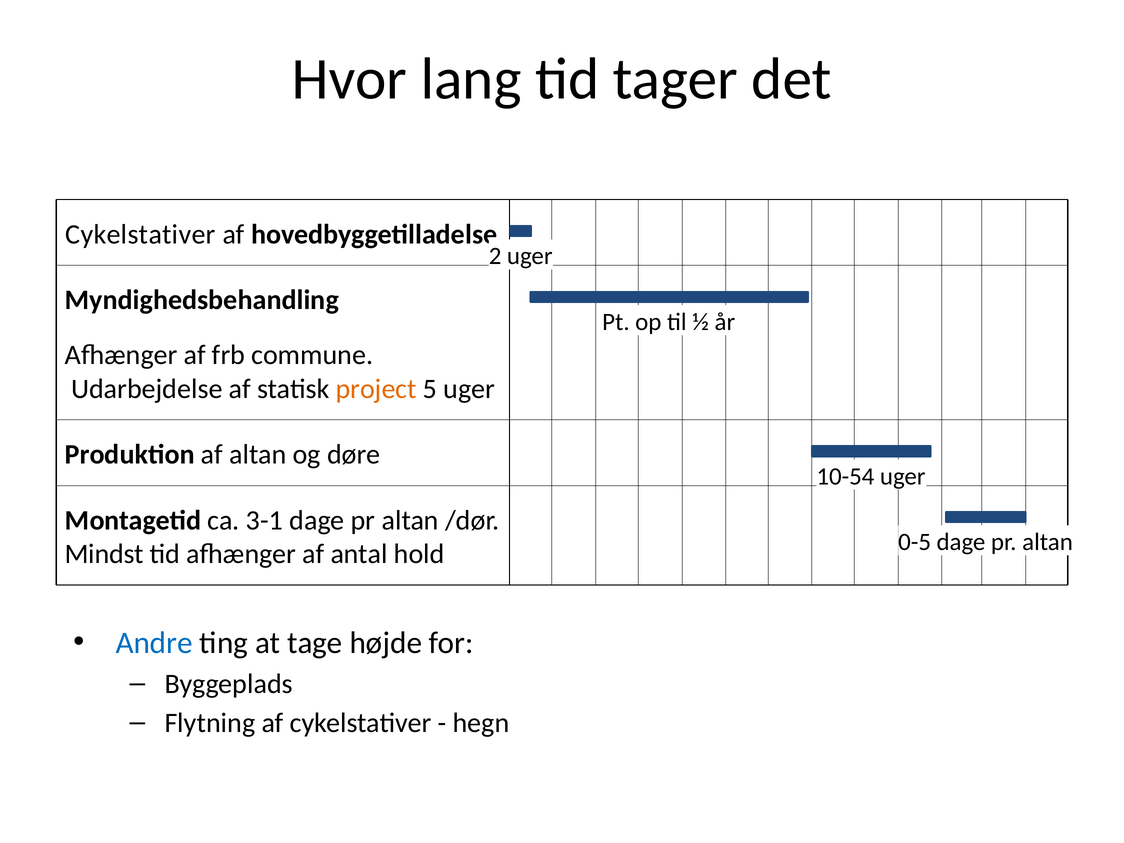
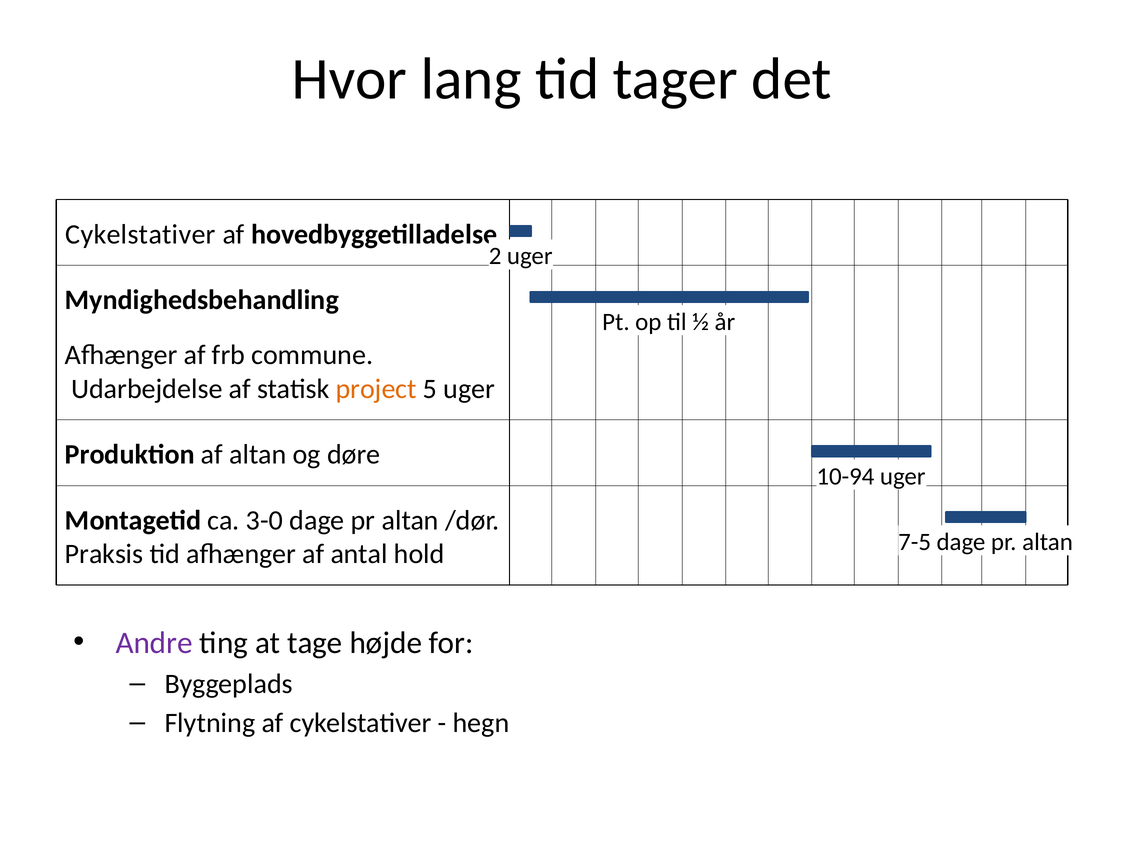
10-54: 10-54 -> 10-94 (845, 476)
3-1: 3-1 -> 3-0 (264, 520)
0-5: 0-5 -> 7-5 (915, 542)
Mindst: Mindst -> Praksis (104, 554)
Andre colour: blue -> purple (154, 643)
